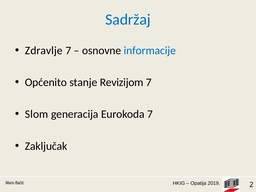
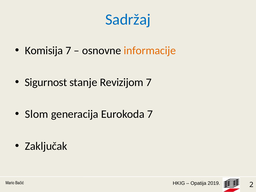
Zdravlje: Zdravlje -> Komisija (44, 50)
informacije colour: blue -> orange (150, 50)
Općenito: Općenito -> Sigurnost (46, 82)
